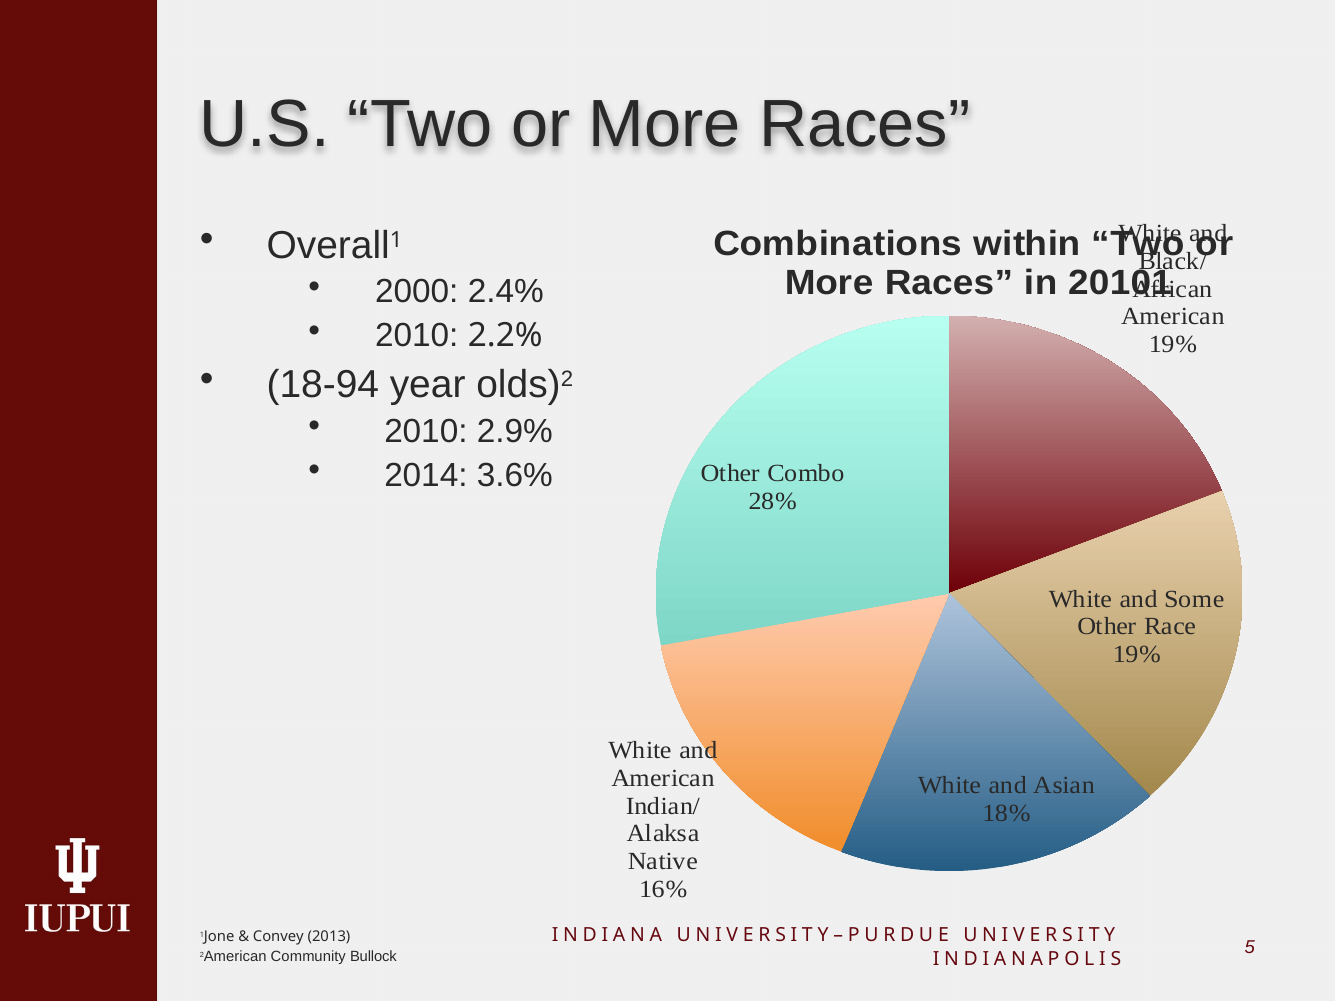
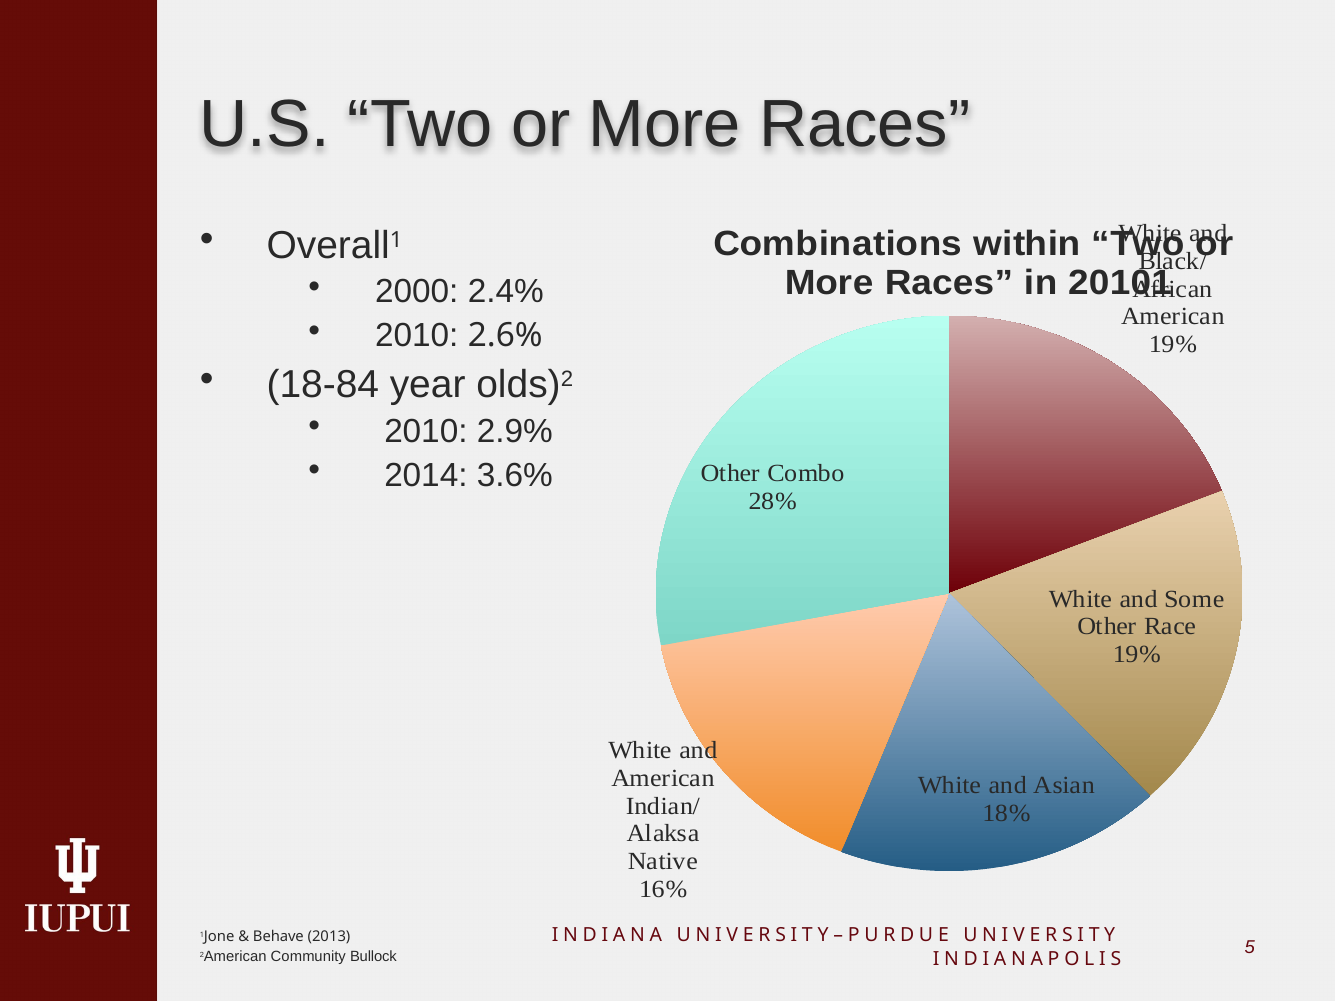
2.2%: 2.2% -> 2.6% (505, 336)
18-94: 18-94 -> 18-84 (323, 385)
Convey: Convey -> Behave (278, 937)
